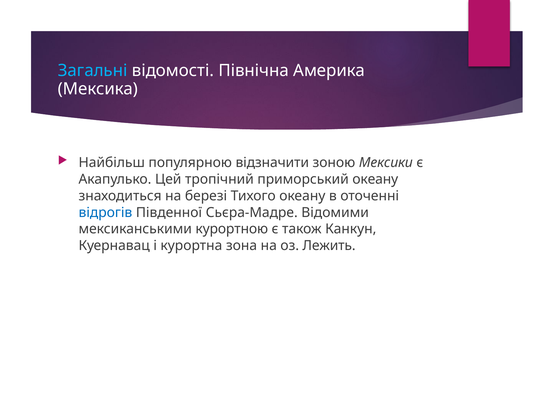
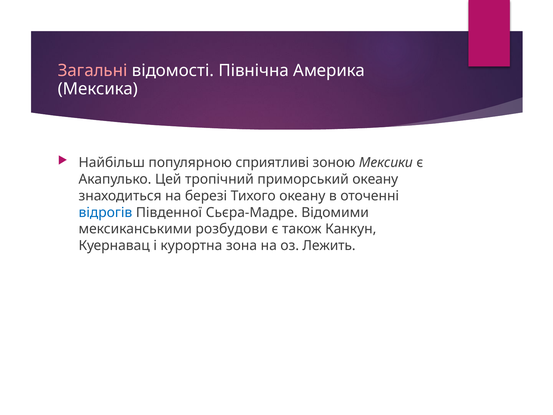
Загальні colour: light blue -> pink (93, 71)
відзначити: відзначити -> сприятливі (272, 163)
курортною: курортною -> розбудови (232, 229)
